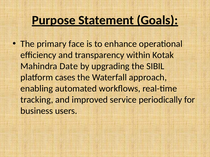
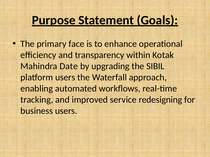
platform cases: cases -> users (65, 78)
periodically: periodically -> redesigning (160, 100)
